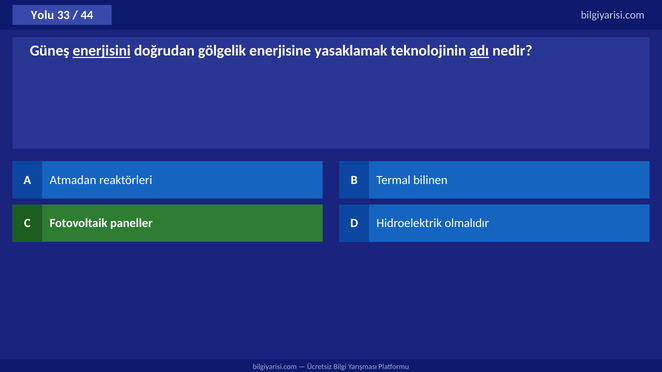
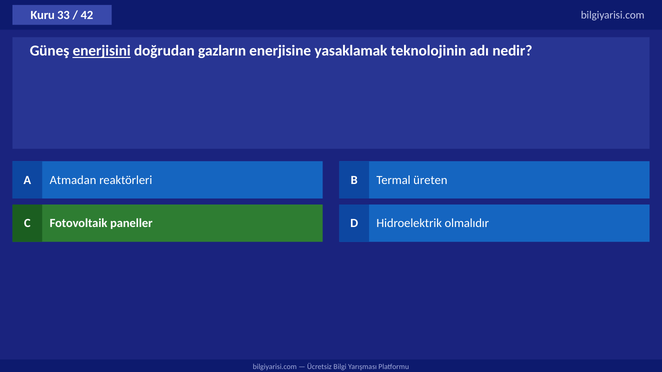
Yolu: Yolu -> Kuru (43, 15)
44: 44 -> 42 (87, 15)
gölgelik: gölgelik -> gazların (222, 51)
adı underline: present -> none (479, 51)
bilinen: bilinen -> üreten (430, 180)
